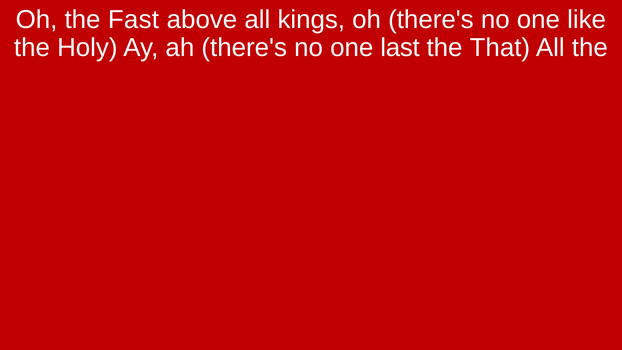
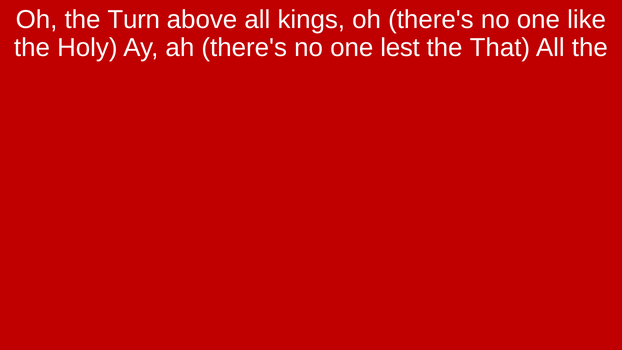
Fast: Fast -> Turn (134, 20)
last: last -> lest (400, 48)
